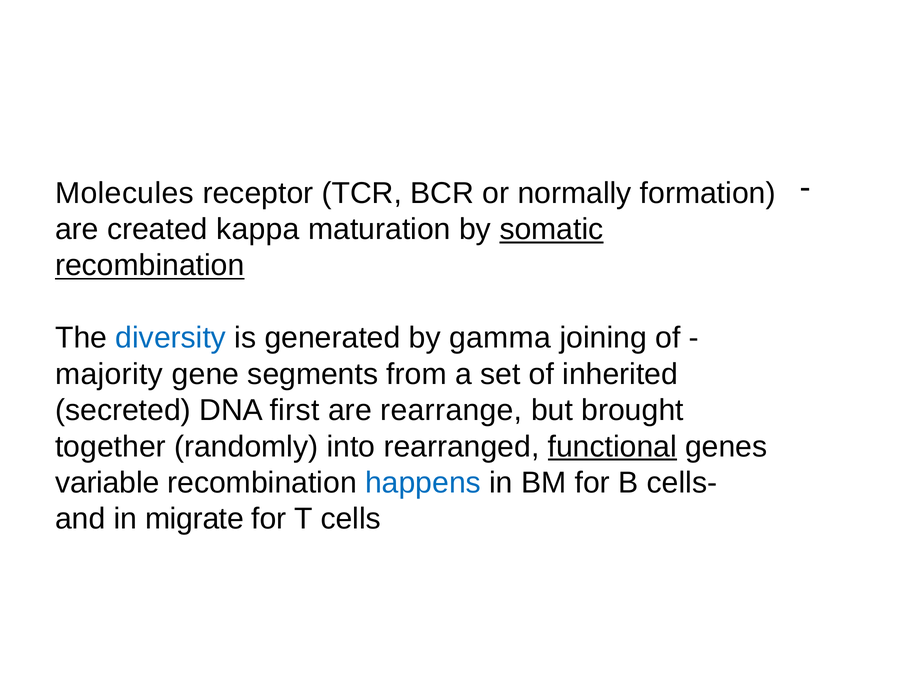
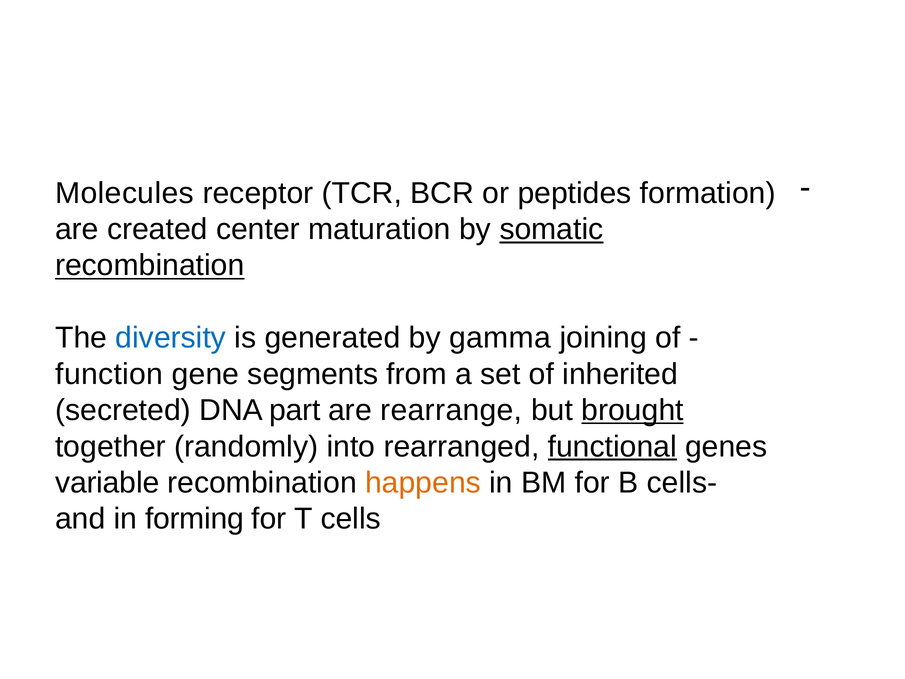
normally: normally -> peptides (575, 193)
kappa: kappa -> center (258, 229)
majority: majority -> function (109, 374)
first: first -> part (295, 410)
brought underline: none -> present (632, 410)
happens colour: blue -> orange (423, 483)
migrate: migrate -> forming (194, 519)
